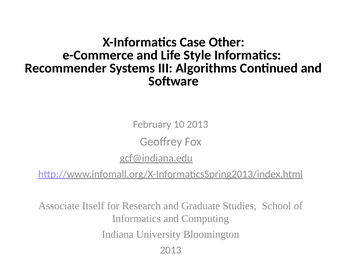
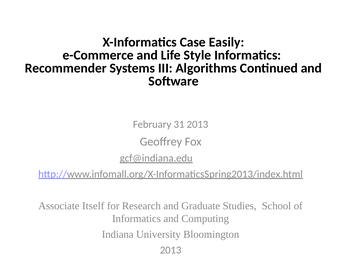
Other: Other -> Easily (227, 42)
10: 10 -> 31 (179, 125)
